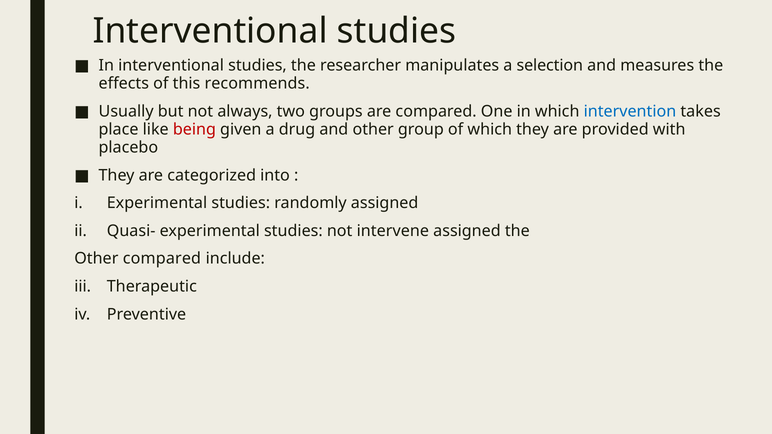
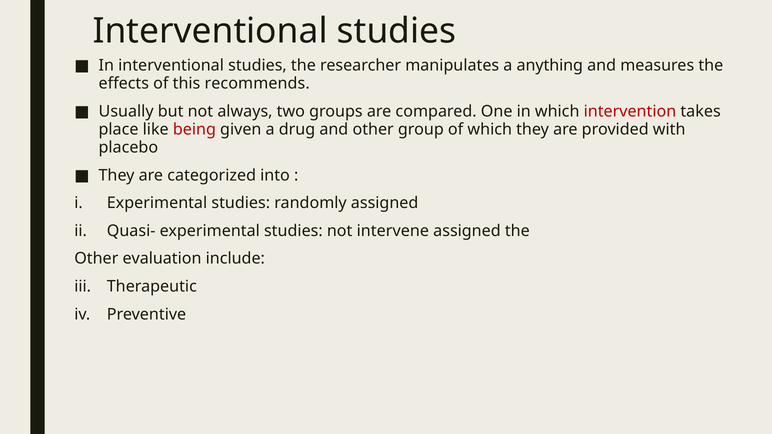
selection: selection -> anything (550, 65)
intervention colour: blue -> red (630, 111)
Other compared: compared -> evaluation (162, 259)
